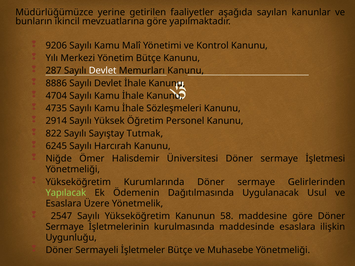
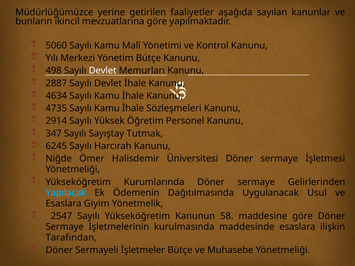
9206: 9206 -> 5060 (56, 46)
287: 287 -> 498 (54, 71)
8886: 8886 -> 2887 (56, 83)
4704: 4704 -> 4634 (56, 96)
822: 822 -> 347 (54, 134)
Yapılacak colour: light green -> light blue (66, 193)
Üzere: Üzere -> Giyim (97, 204)
Uygunluğu: Uygunluğu -> Tarafından (71, 238)
